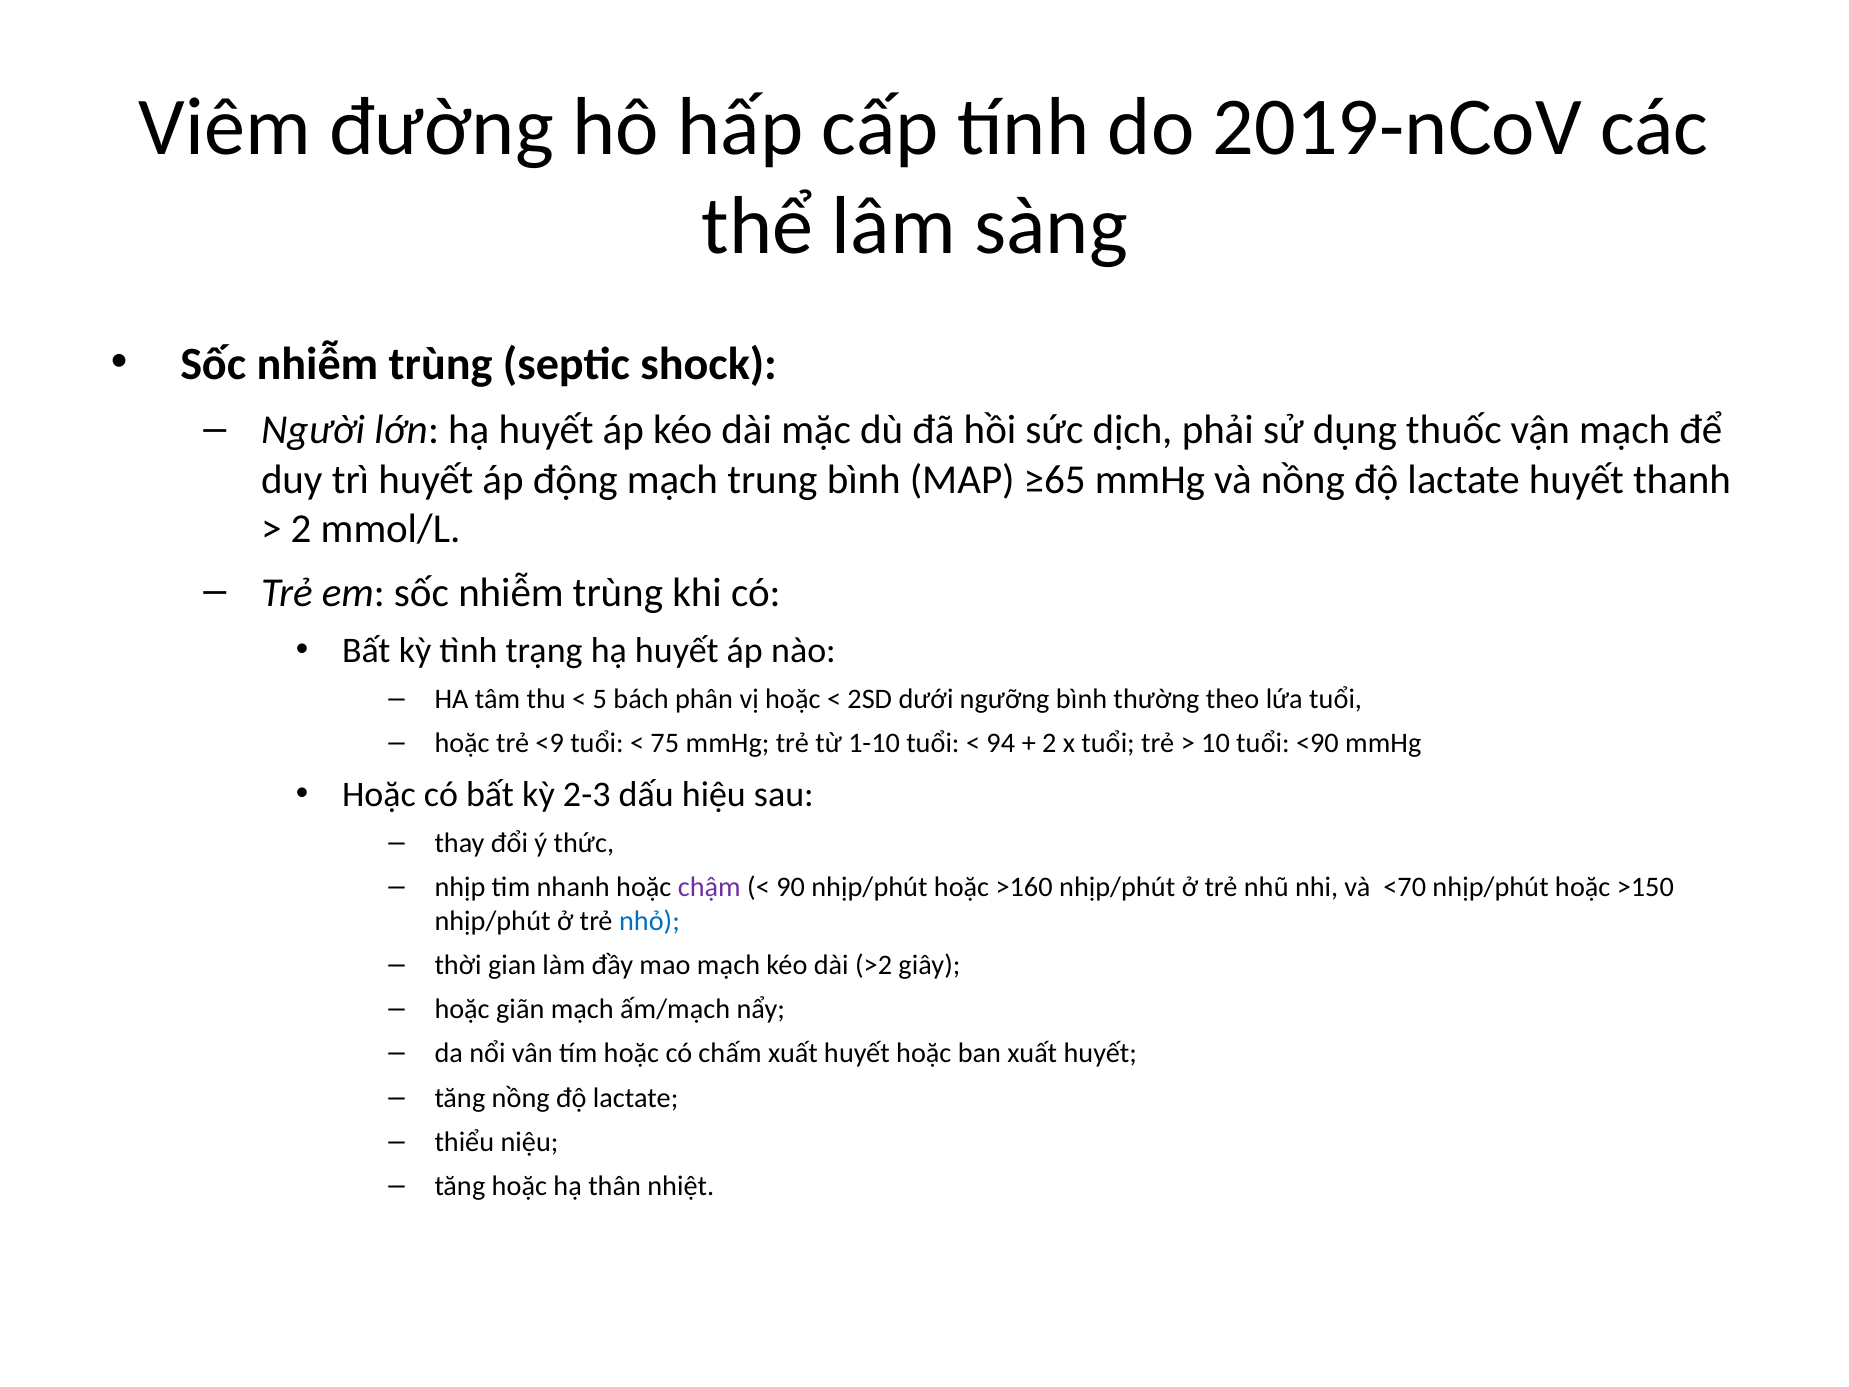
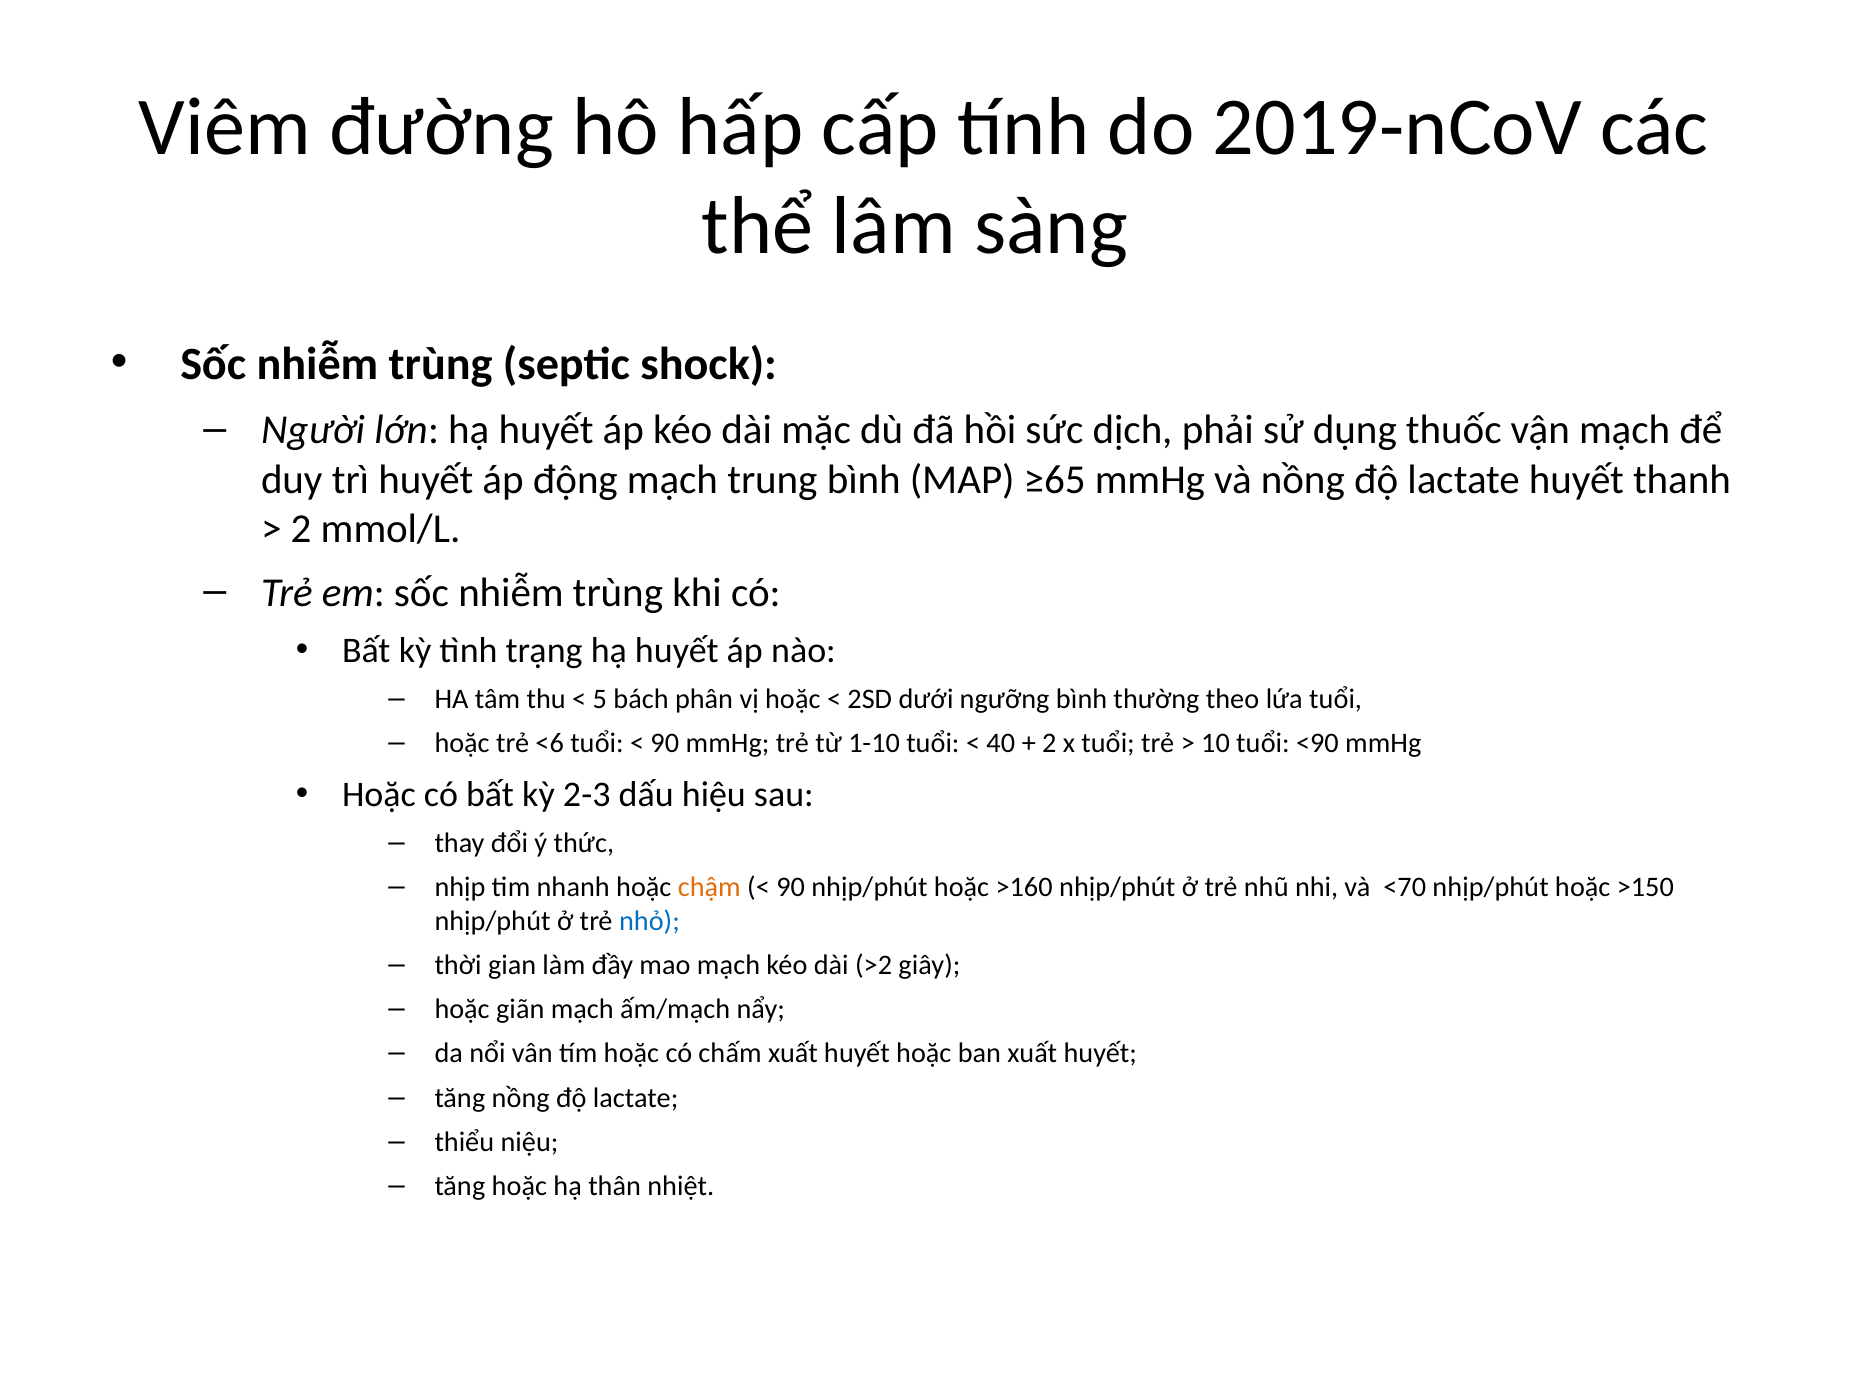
<9: <9 -> <6 (550, 743)
75: 75 -> 90 (665, 743)
94: 94 -> 40 (1001, 743)
chậm colour: purple -> orange (709, 887)
